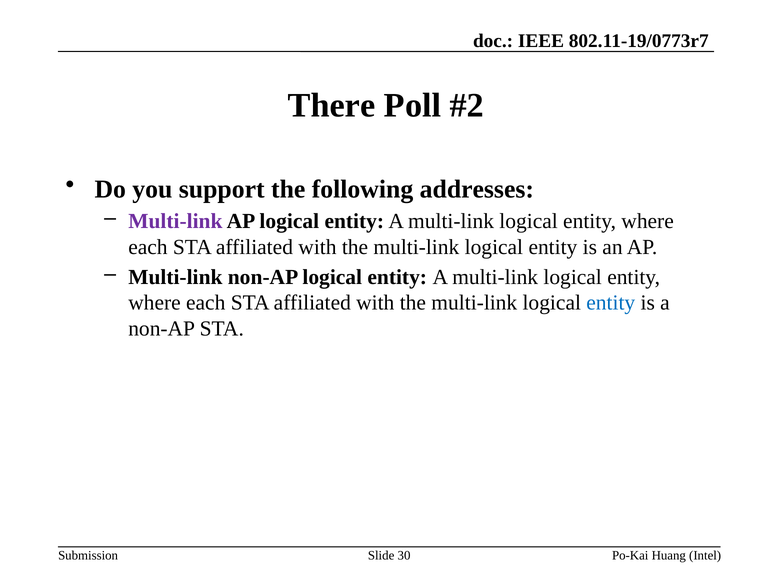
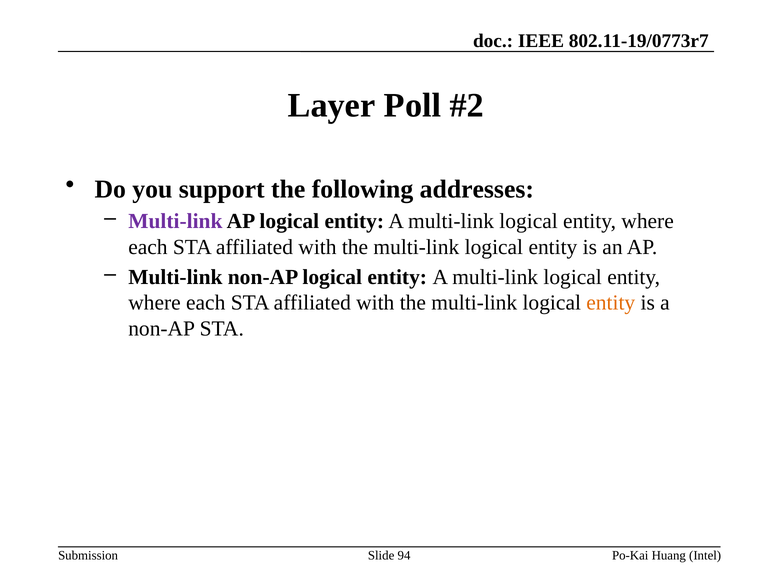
There: There -> Layer (332, 105)
entity colour: blue -> orange (611, 303)
30: 30 -> 94 (404, 555)
